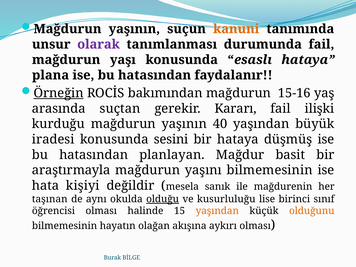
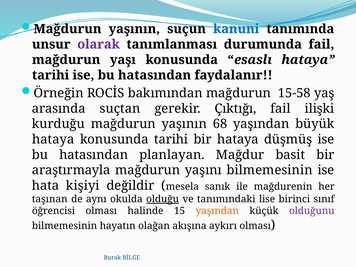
kanuni colour: orange -> blue (236, 29)
plana: plana -> tarihi (51, 75)
Örneğin underline: present -> none (59, 93)
15-16: 15-16 -> 15-58 (294, 93)
Kararı: Kararı -> Çıktığı (236, 109)
40: 40 -> 68 (220, 124)
iradesi: iradesi -> hataya (53, 139)
konusunda sesini: sesini -> tarihi (171, 139)
kusurluluğu: kusurluluğu -> tanımındaki (226, 199)
olduğunu colour: orange -> purple (312, 211)
